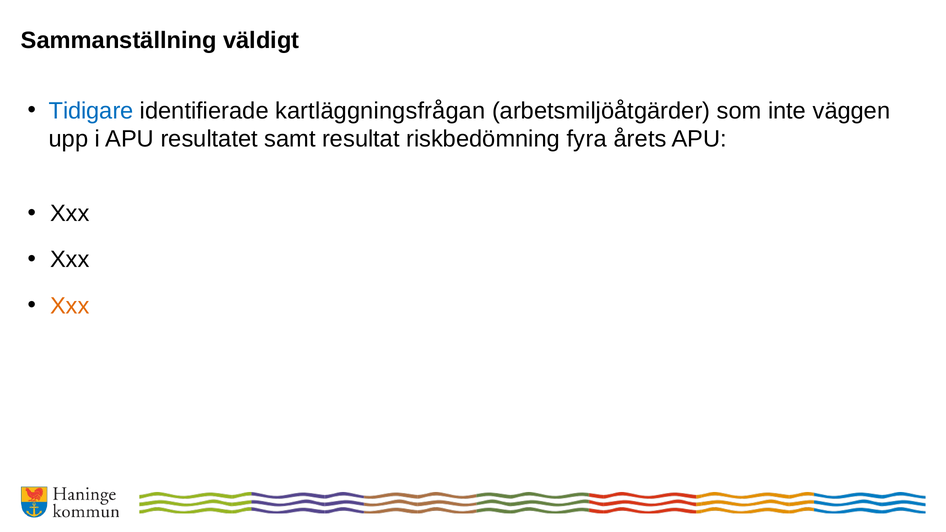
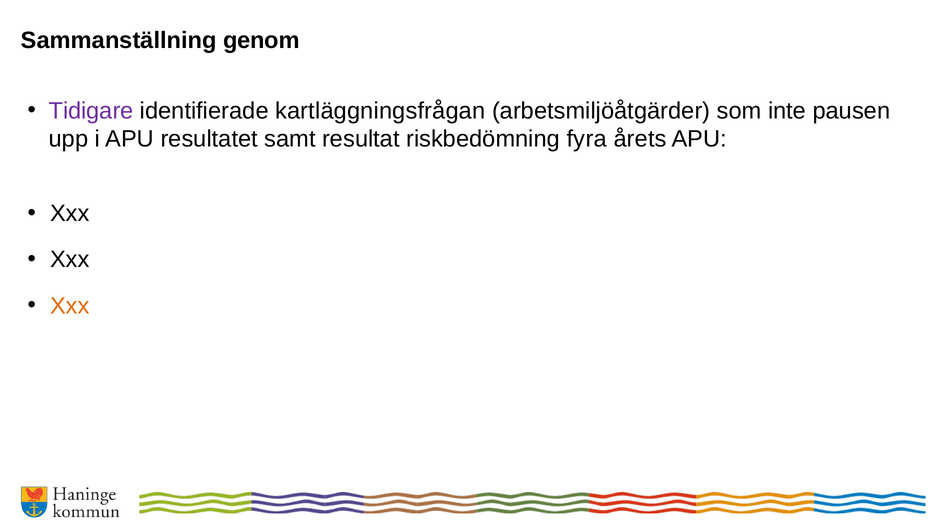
väldigt: väldigt -> genom (261, 41)
Tidigare colour: blue -> purple (91, 111)
väggen: väggen -> pausen (851, 111)
